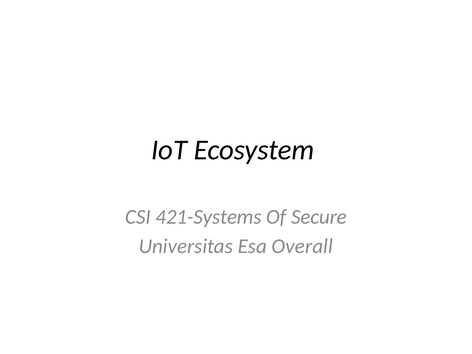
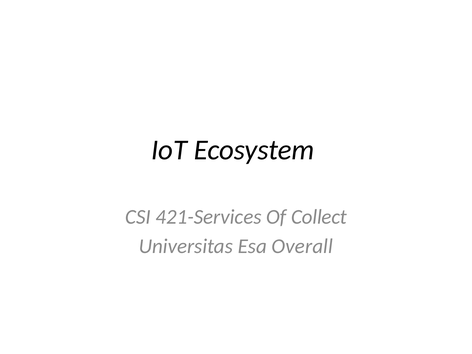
421-Systems: 421-Systems -> 421-Services (209, 217)
Secure: Secure -> Collect (319, 217)
